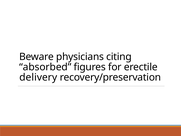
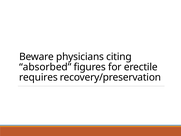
delivery: delivery -> requires (38, 77)
